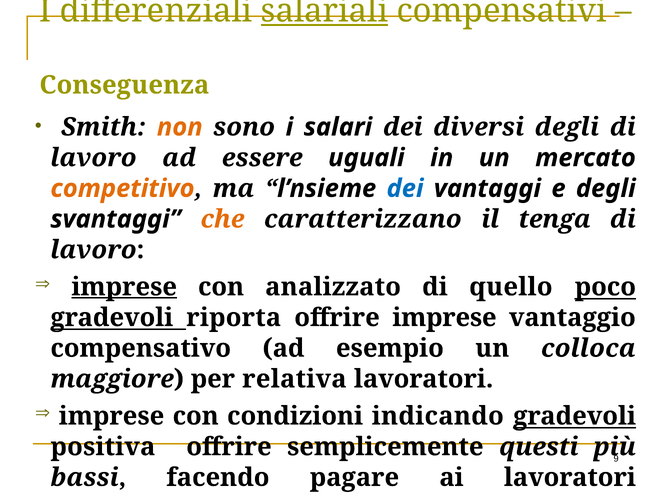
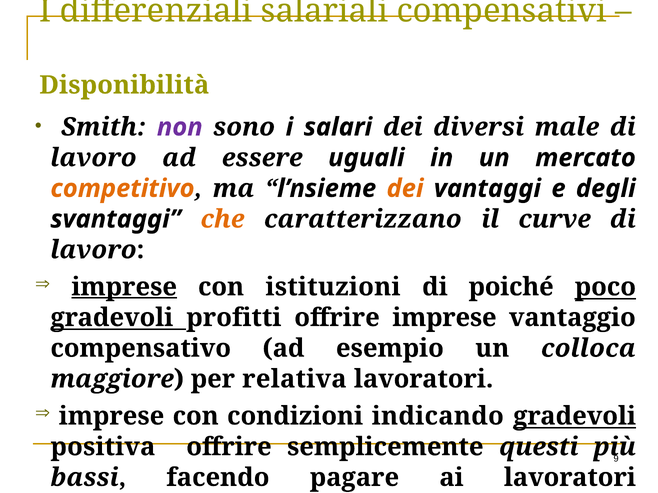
salariali underline: present -> none (325, 11)
Conseguenza: Conseguenza -> Disponibilità (124, 85)
non colour: orange -> purple (180, 127)
diversi degli: degli -> male (567, 127)
dei colour: blue -> orange (405, 189)
tenga: tenga -> curve (555, 219)
analizzato: analizzato -> istituzioni (333, 287)
quello: quello -> poiché (511, 287)
riporta: riporta -> profitti (234, 318)
